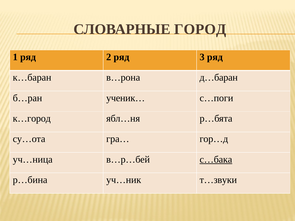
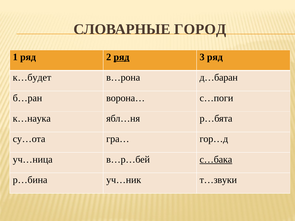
ряд underline: none -> present (121, 57)
к…баран: к…баран -> к…будет (32, 78)
ученик…: ученик… -> ворона… (126, 98)
к…город: к…город -> к…наука (32, 119)
